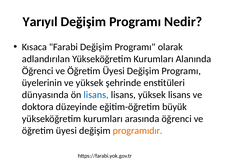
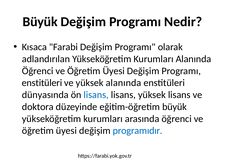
Yarıyıl: Yarıyıl -> Büyük (40, 22)
üyelerinin: üyelerinin -> enstitüleri (42, 83)
yüksek şehrinde: şehrinde -> alanında (123, 83)
programıdır colour: orange -> blue (138, 131)
